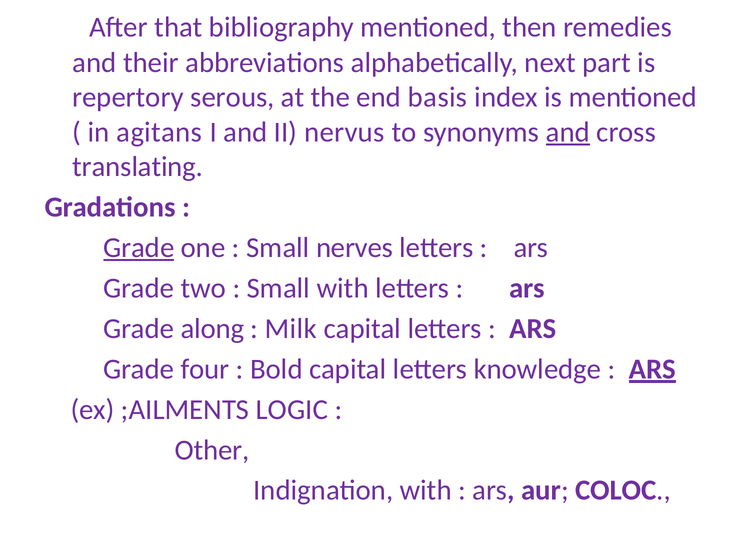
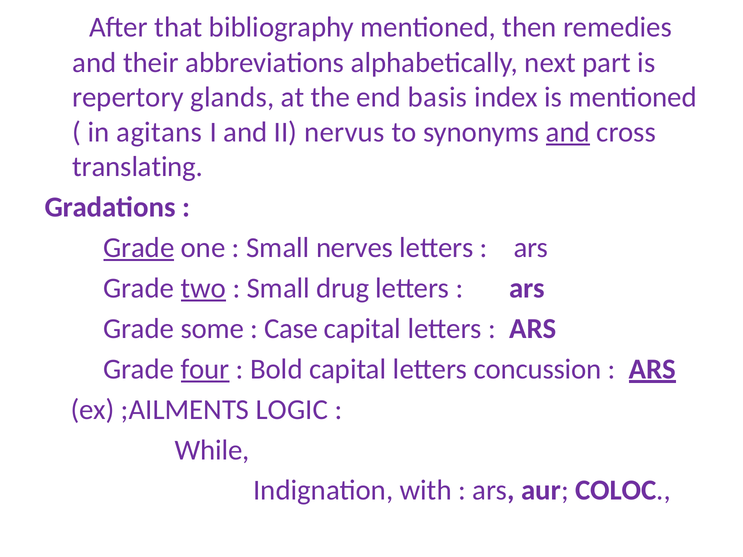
serous: serous -> glands (232, 97)
two underline: none -> present (203, 288)
Small with: with -> drug (343, 288)
along: along -> some (212, 329)
Milk: Milk -> Case (291, 329)
four underline: none -> present (205, 369)
knowledge: knowledge -> concussion (537, 369)
Other: Other -> While (212, 450)
